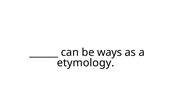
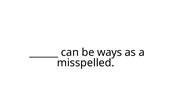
etymology: etymology -> misspelled (86, 63)
